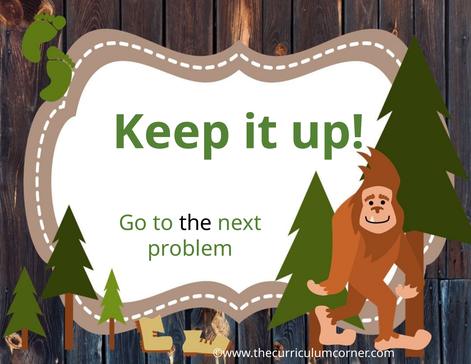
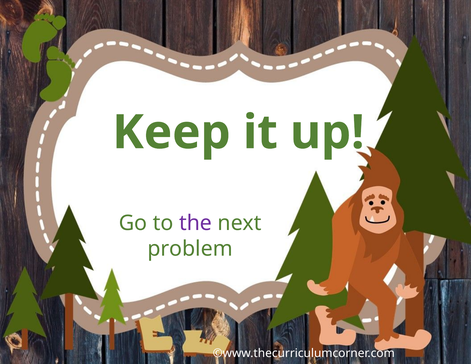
the colour: black -> purple (196, 223)
